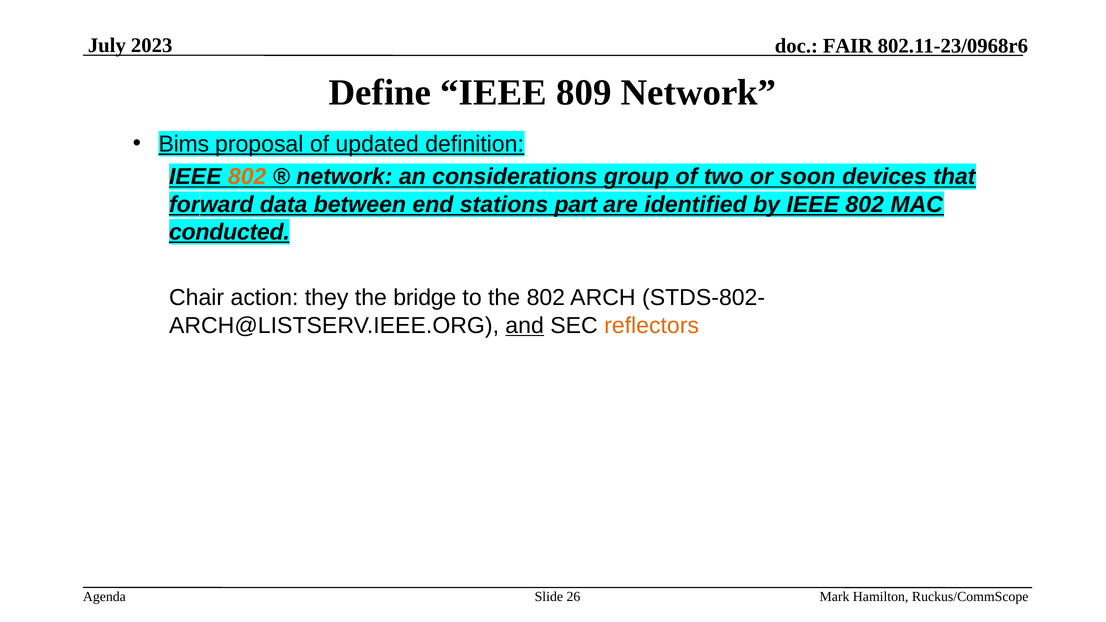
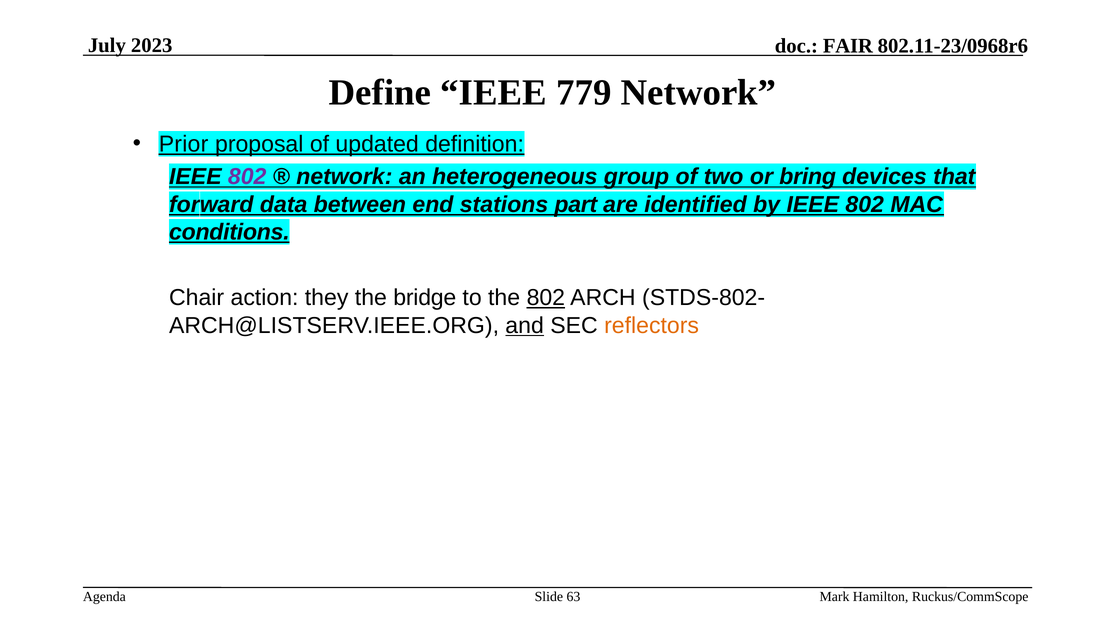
809: 809 -> 779 (584, 92)
Bims: Bims -> Prior (184, 144)
802 colour: orange -> purple (247, 177)
considerations: considerations -> heterogeneous (515, 177)
soon: soon -> bring (808, 177)
conducted: conducted -> conditions (229, 232)
802 underline: none -> present (546, 298)
26: 26 -> 63 (573, 597)
